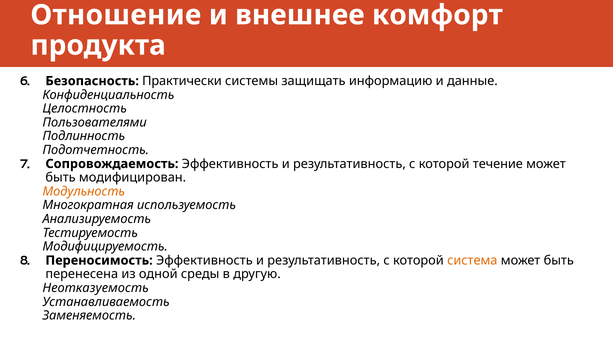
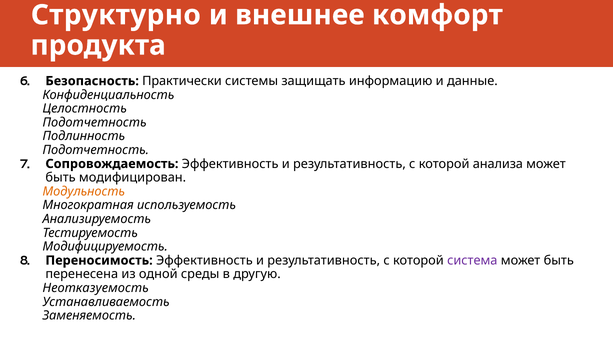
Отношение: Отношение -> Структурно (116, 15)
Пользователями: Пользователями -> Подотчетность (95, 122)
течение: течение -> анализа (498, 164)
система colour: orange -> purple (472, 260)
